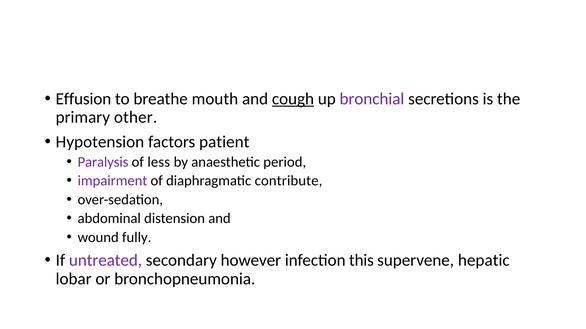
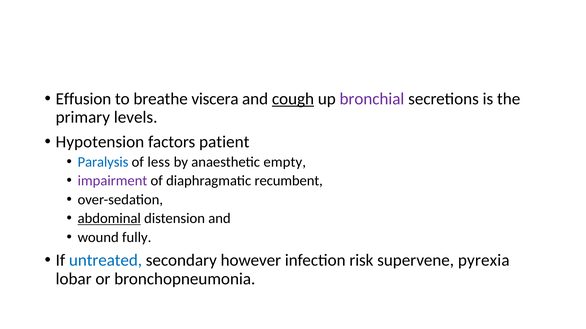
mouth: mouth -> viscera (215, 99)
other: other -> levels (136, 117)
Paralysis colour: purple -> blue (103, 162)
period: period -> empty (285, 162)
contribute: contribute -> recumbent (289, 181)
abdominal underline: none -> present (109, 219)
untreated colour: purple -> blue (106, 261)
this: this -> risk (361, 261)
hepatic: hepatic -> pyrexia (484, 261)
